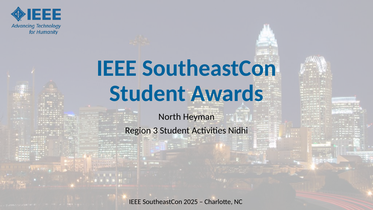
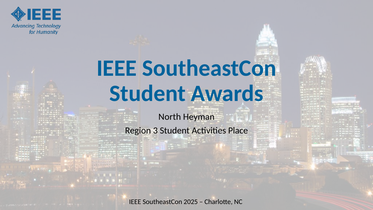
Nidhi: Nidhi -> Place (238, 131)
